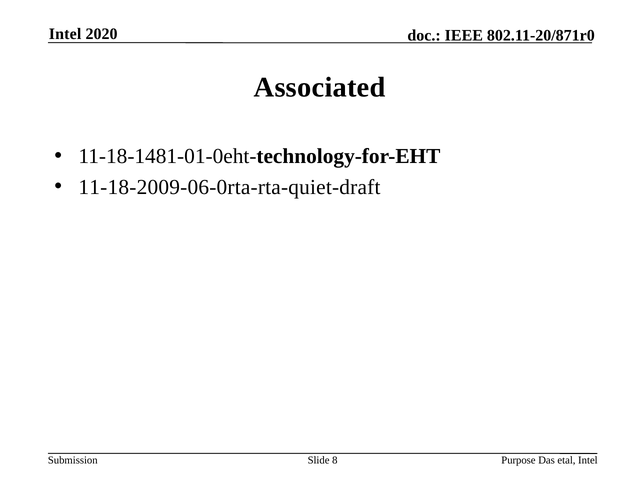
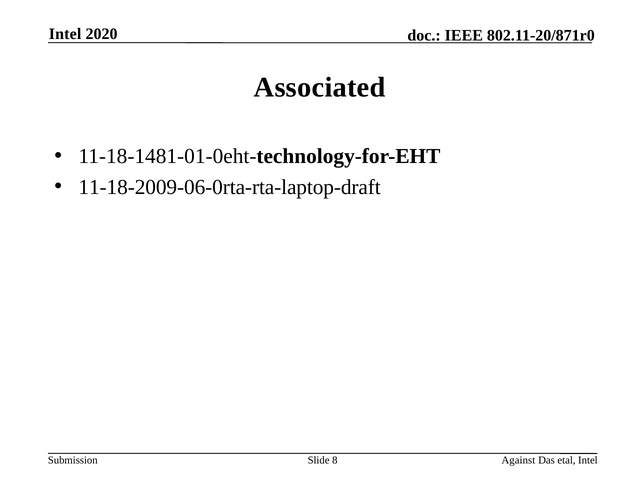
11-18-2009-06-0rta-rta-quiet-draft: 11-18-2009-06-0rta-rta-quiet-draft -> 11-18-2009-06-0rta-rta-laptop-draft (230, 187)
Purpose: Purpose -> Against (518, 460)
